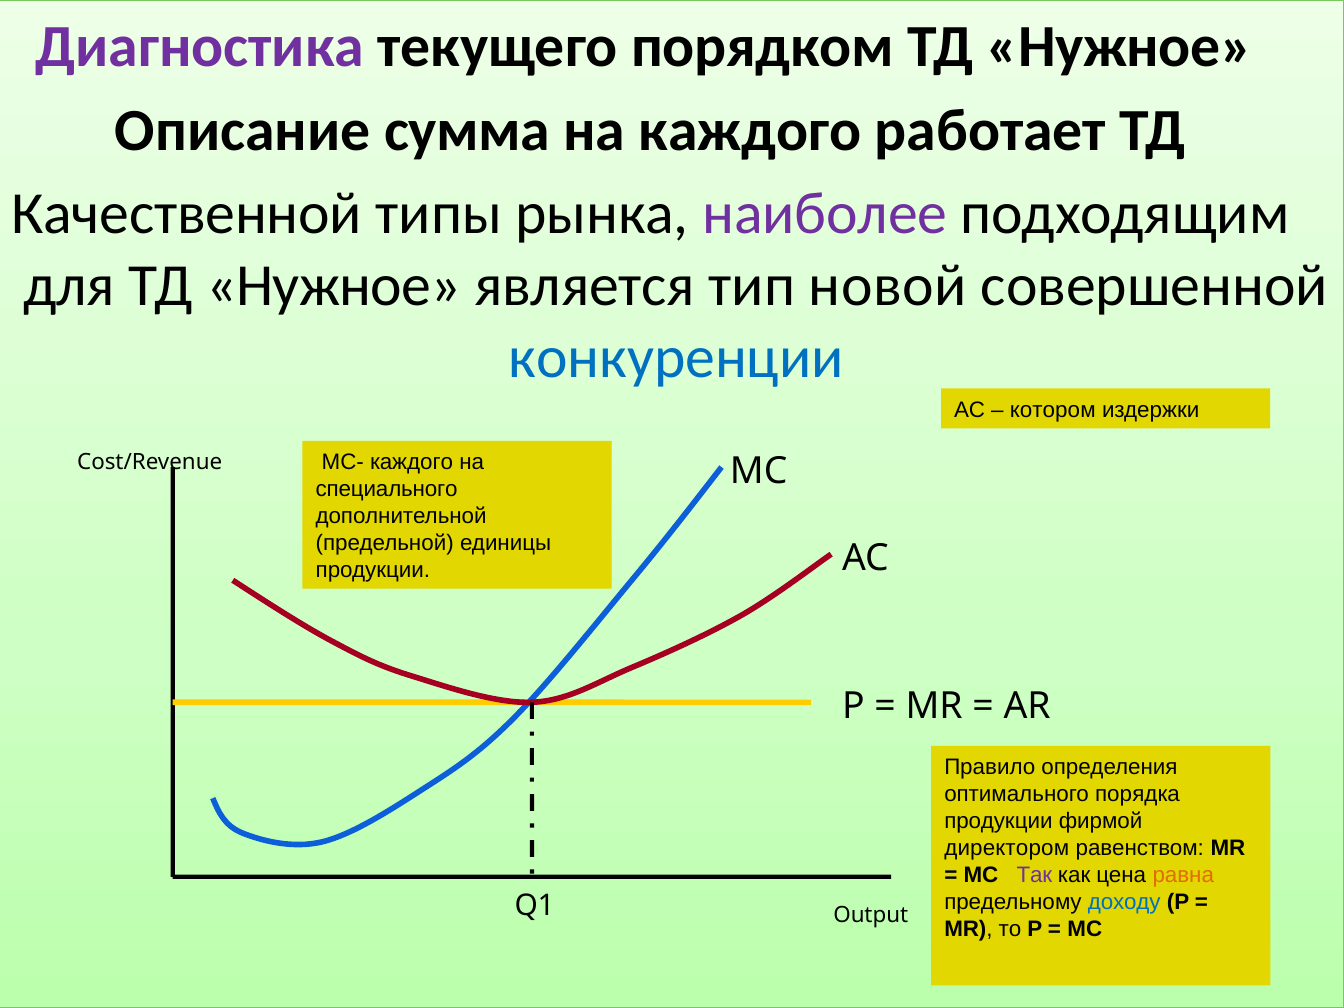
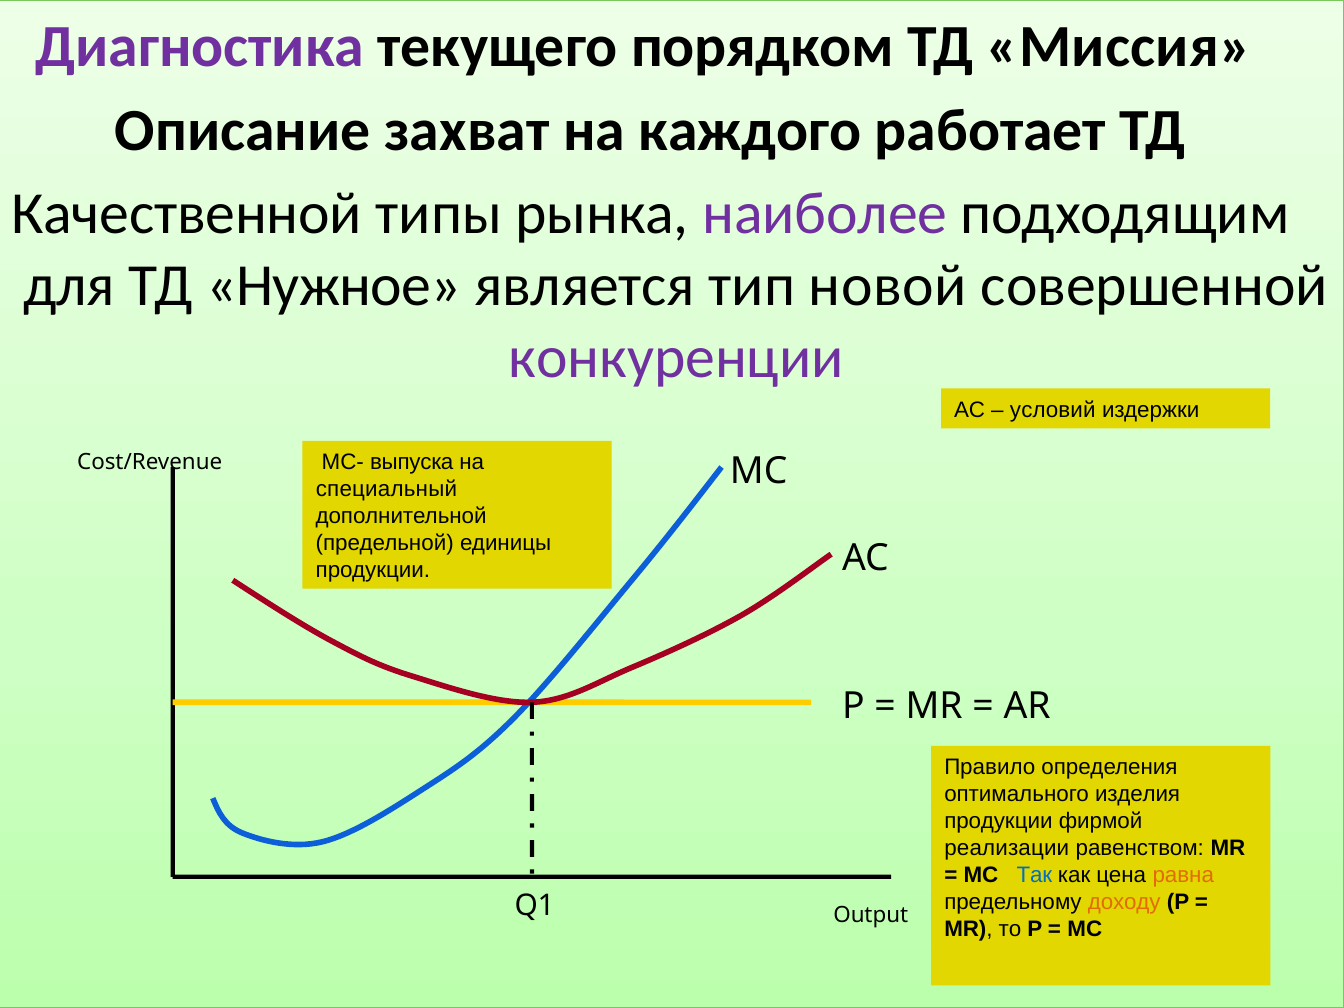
Нужное: Нужное -> Миссия (1119, 47)
сумма: сумма -> захват (467, 131)
конкуренции colour: blue -> purple (676, 358)
котором: котором -> условий (1053, 410)
MC- каждого: каждого -> выпуска (412, 463)
специального: специального -> специальный (386, 489)
порядка: порядка -> изделия (1138, 794)
директором: директором -> реализации (1007, 848)
Так colour: purple -> blue (1034, 875)
доходу colour: blue -> orange (1124, 902)
